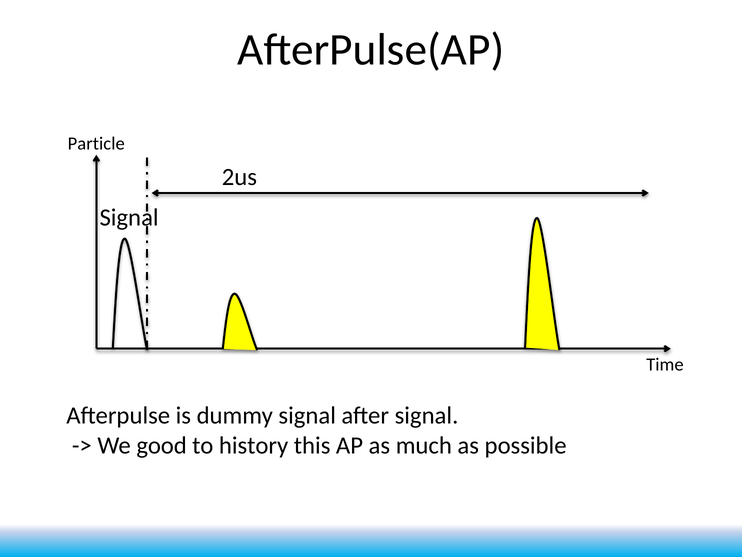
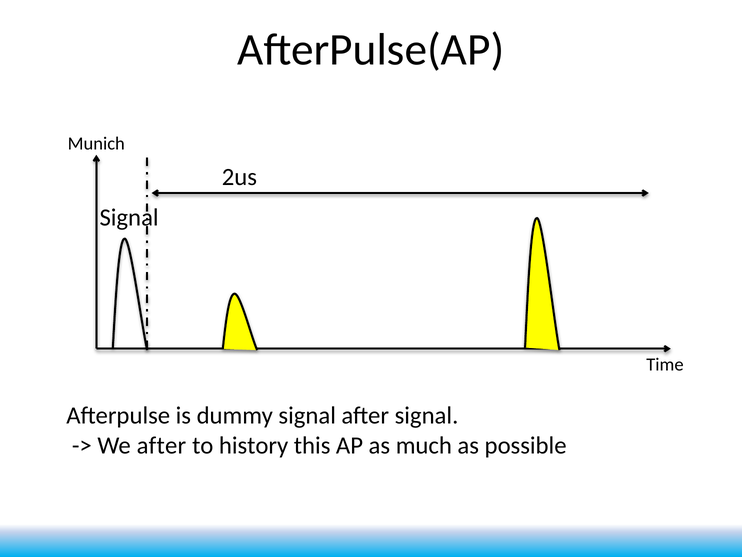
Particle: Particle -> Munich (96, 144)
We good: good -> after (161, 445)
